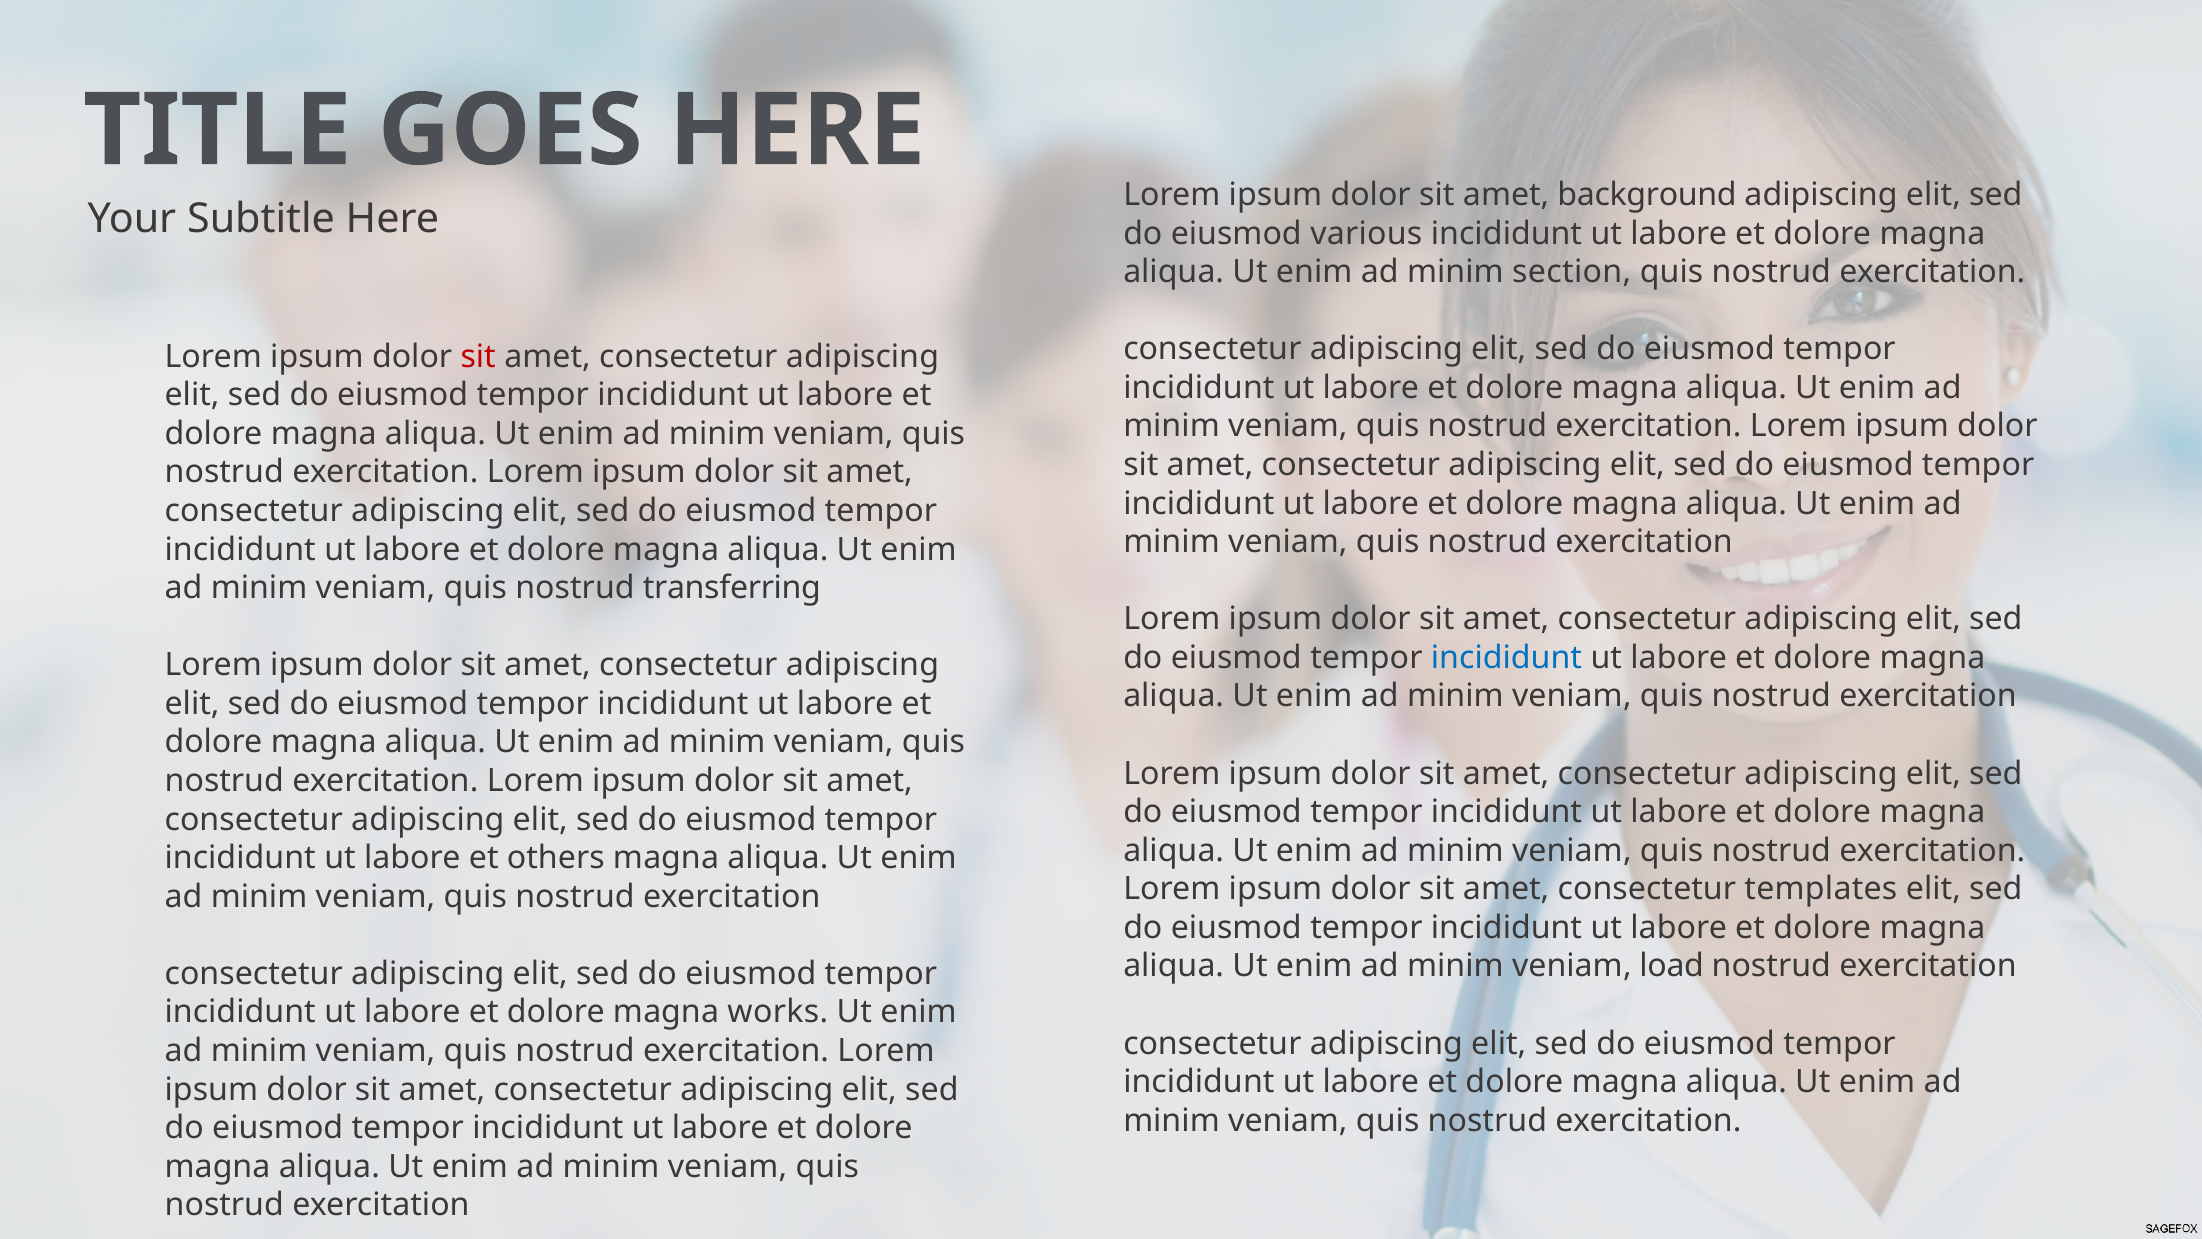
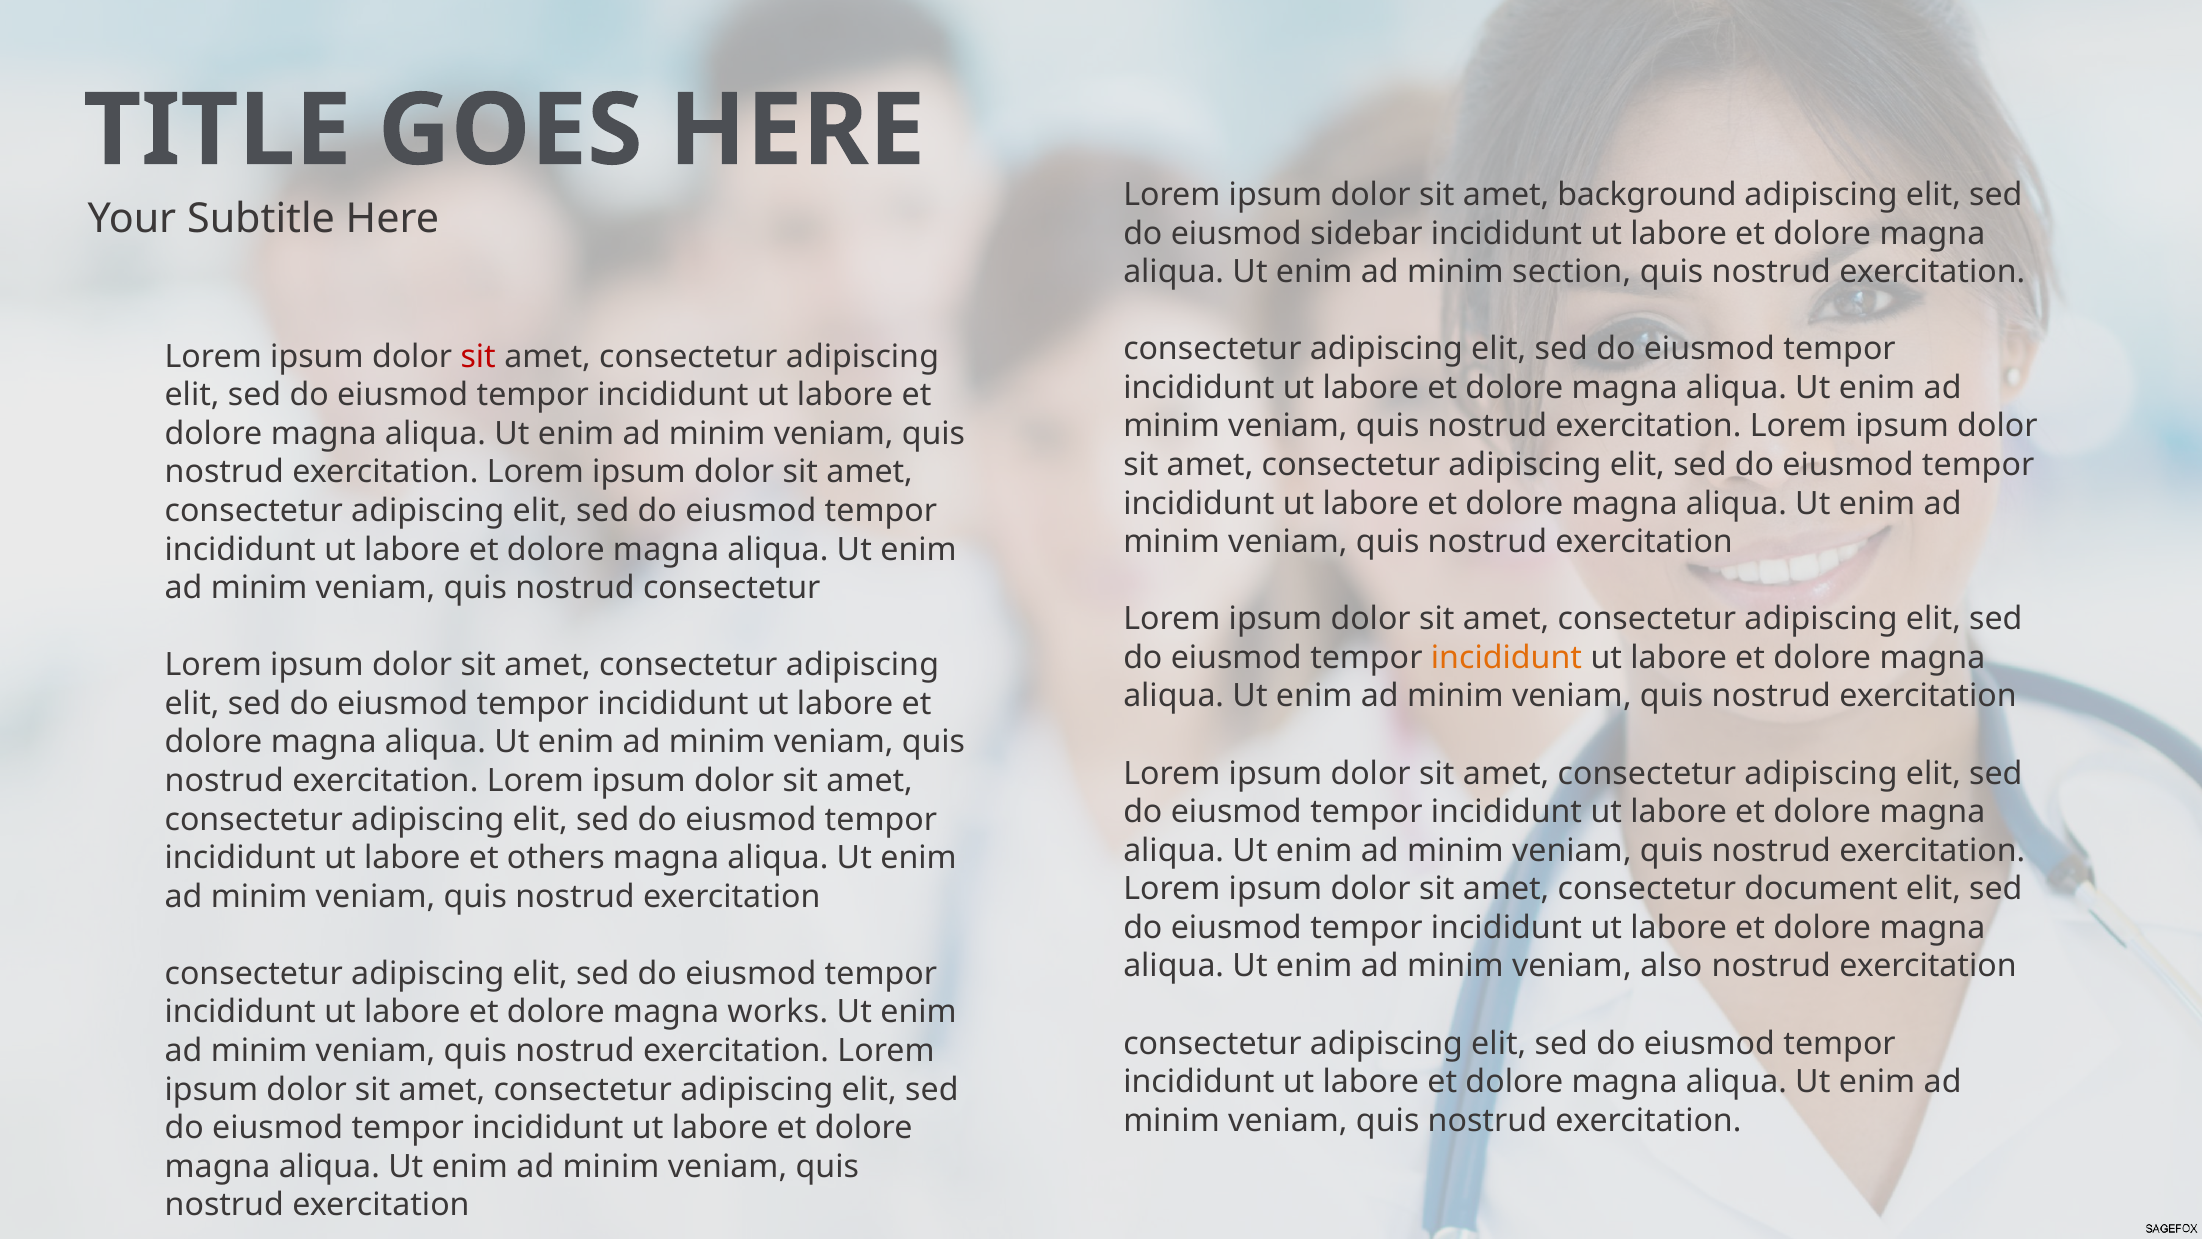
various: various -> sidebar (1366, 233)
nostrud transferring: transferring -> consectetur (732, 588)
incididunt colour: blue -> orange (1506, 658)
templates: templates -> document (1821, 889)
load: load -> also (1671, 966)
